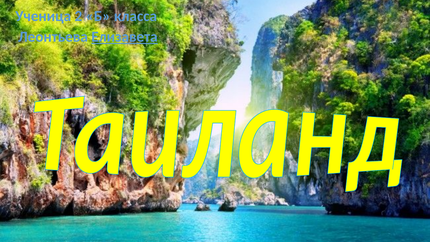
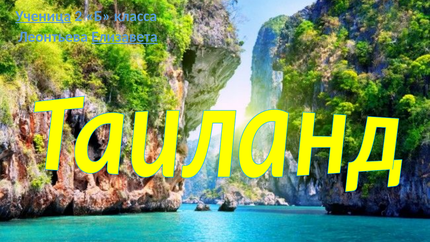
Ученица underline: none -> present (43, 16)
